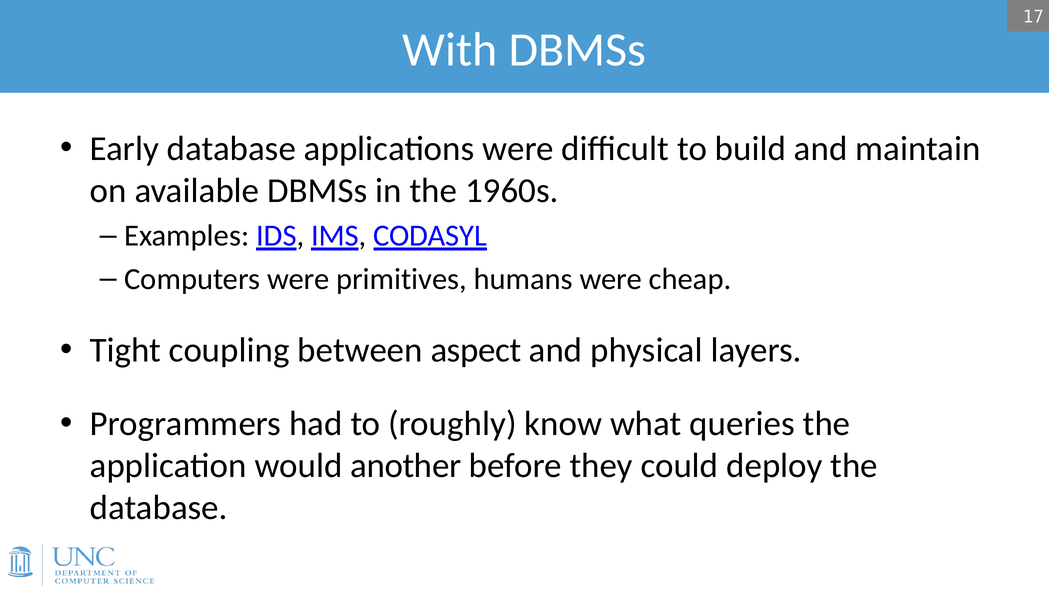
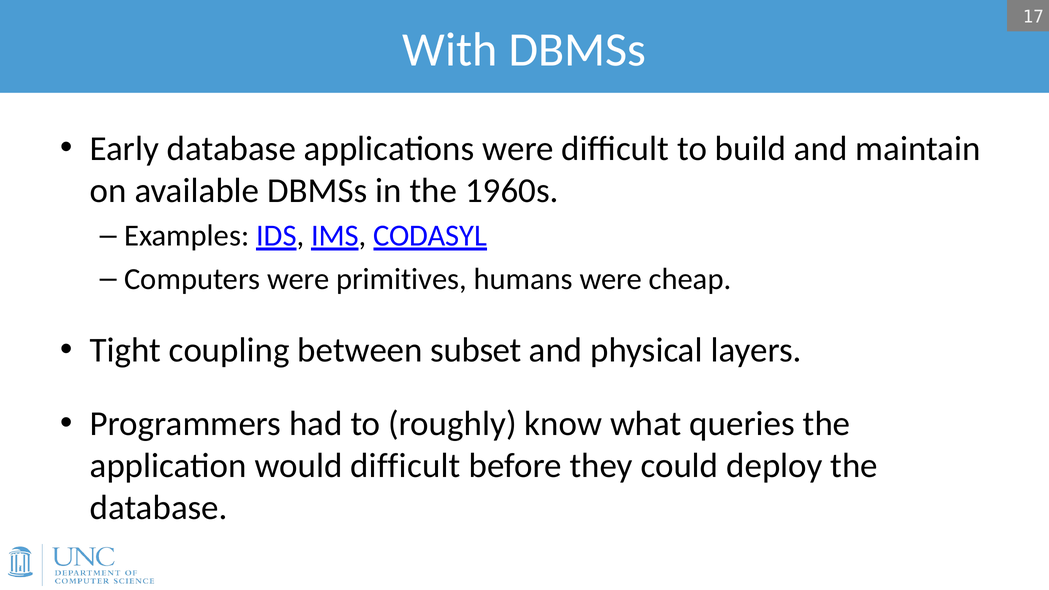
aspect: aspect -> subset (476, 350)
would another: another -> difficult (405, 466)
